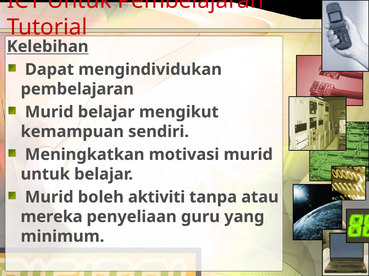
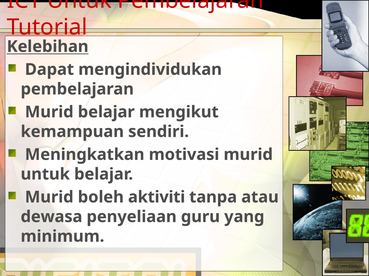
mereka: mereka -> dewasa (51, 217)
